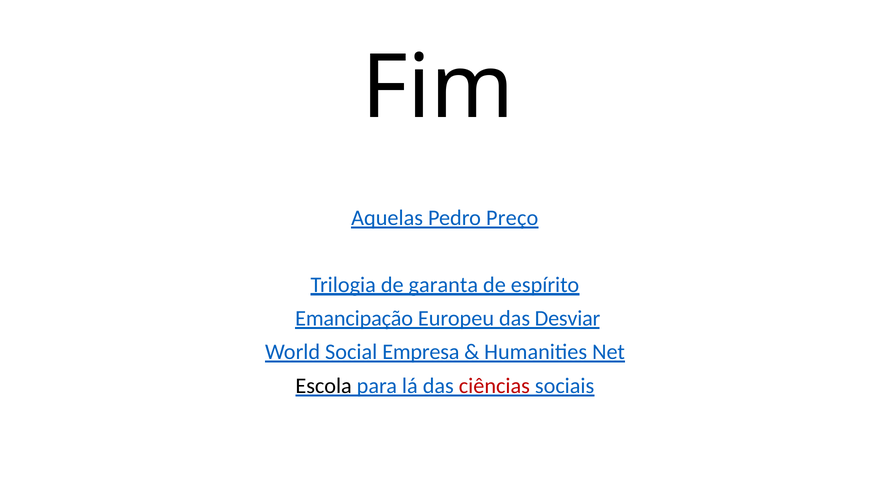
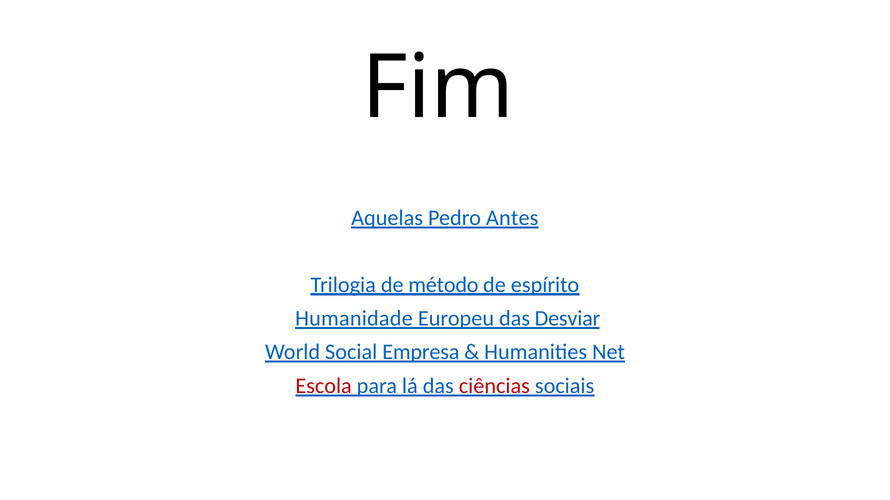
Preço: Preço -> Antes (512, 218)
garanta: garanta -> método (443, 285)
Emancipação: Emancipação -> Humanidade (354, 319)
Escola colour: black -> red (324, 386)
